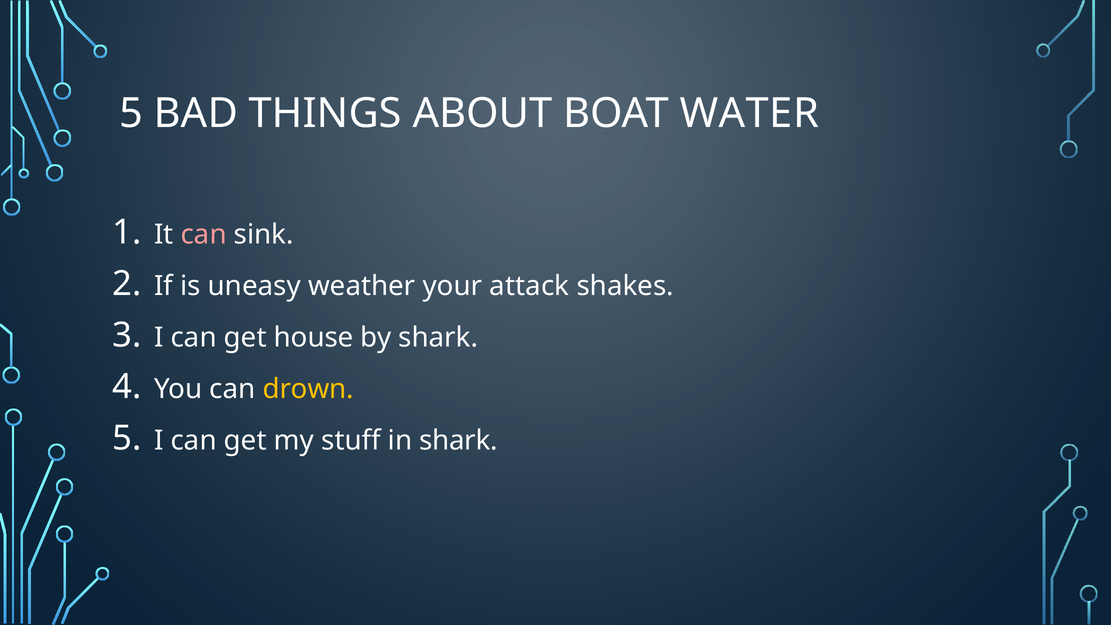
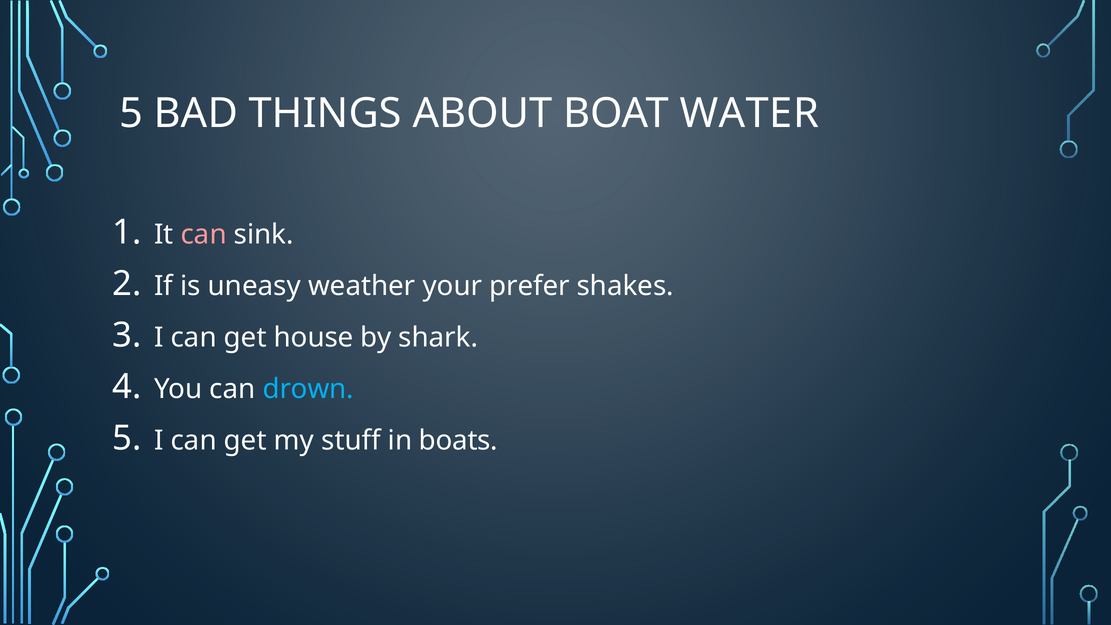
attack: attack -> prefer (529, 286)
drown colour: yellow -> light blue (308, 389)
in shark: shark -> boats (458, 441)
